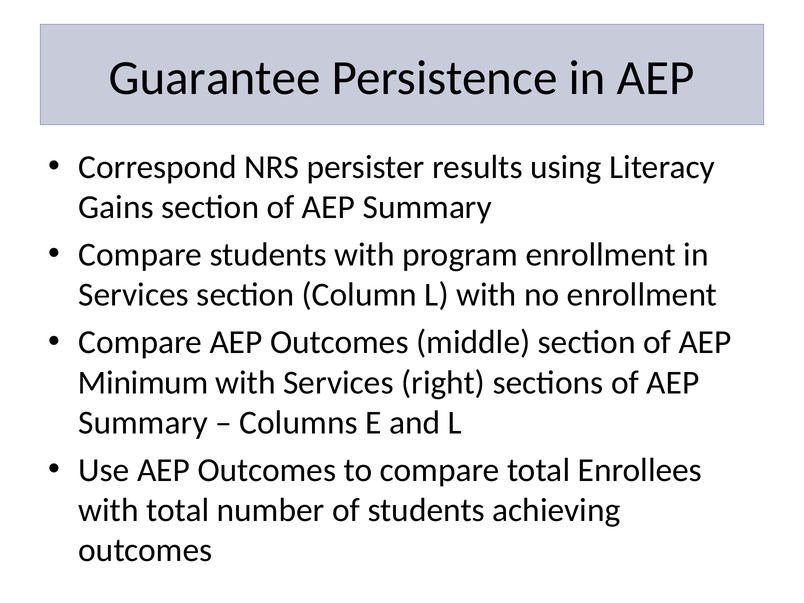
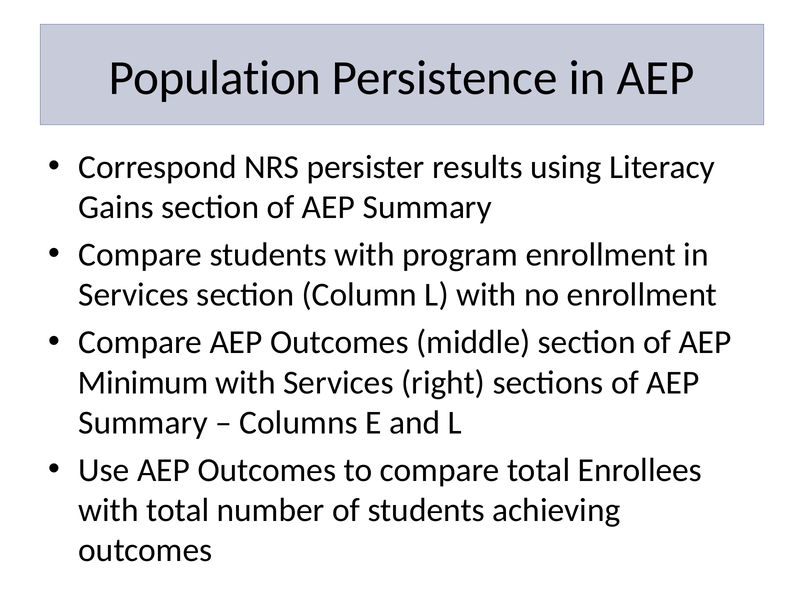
Guarantee: Guarantee -> Population (215, 78)
